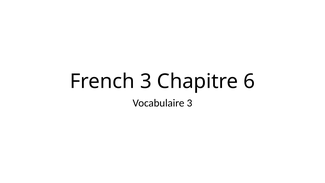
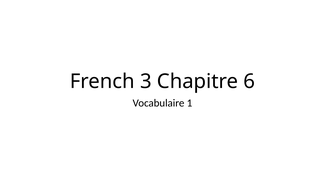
Vocabulaire 3: 3 -> 1 (190, 103)
